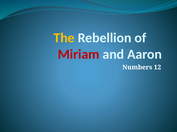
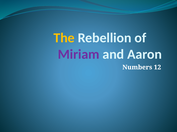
Miriam colour: red -> purple (79, 55)
